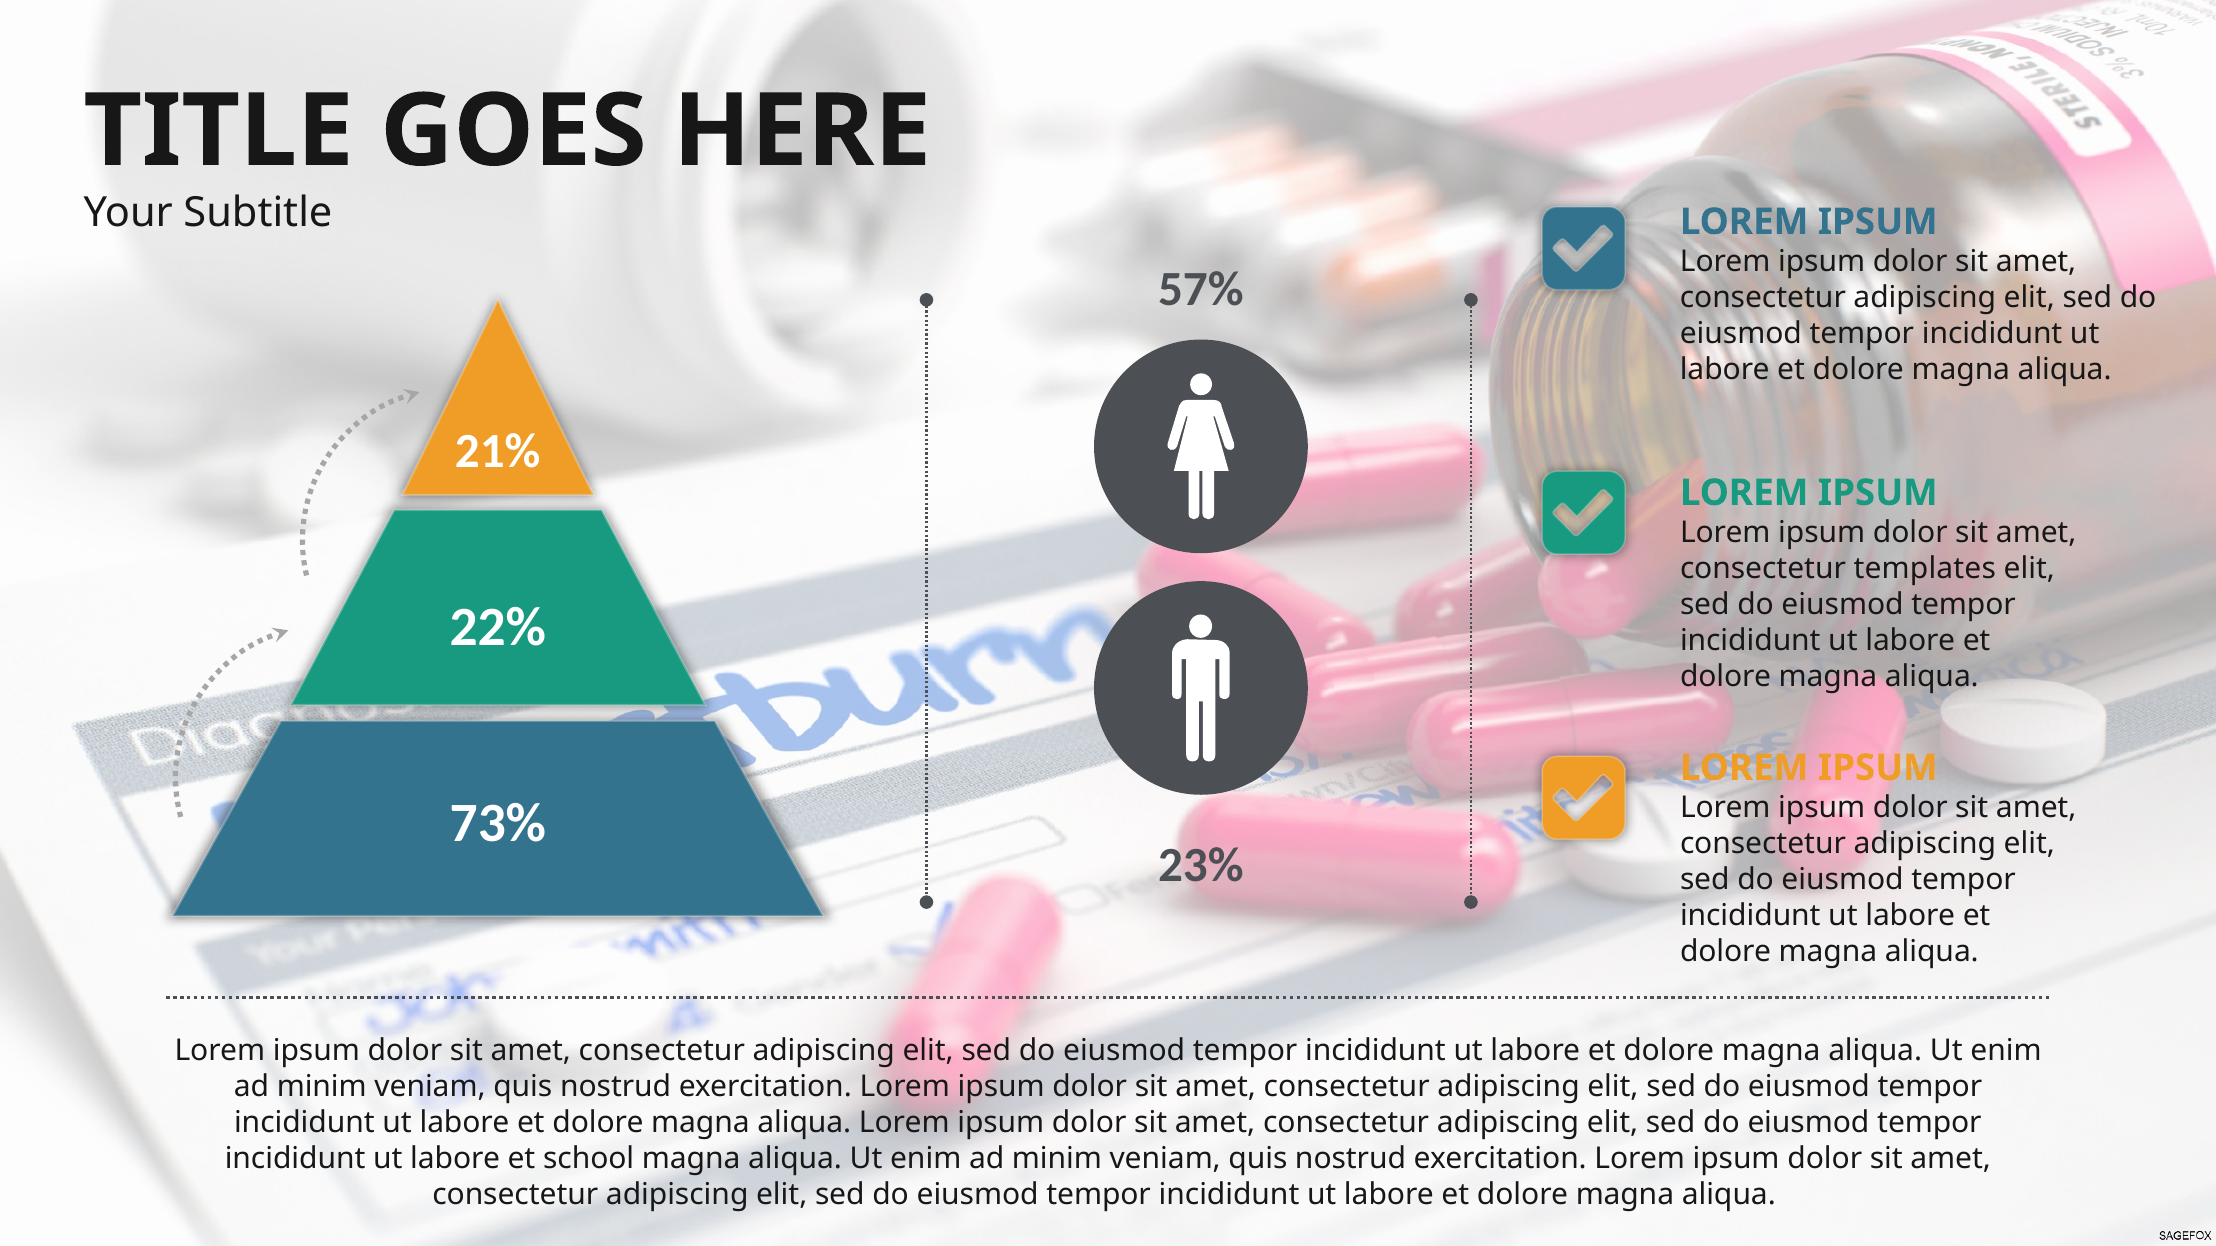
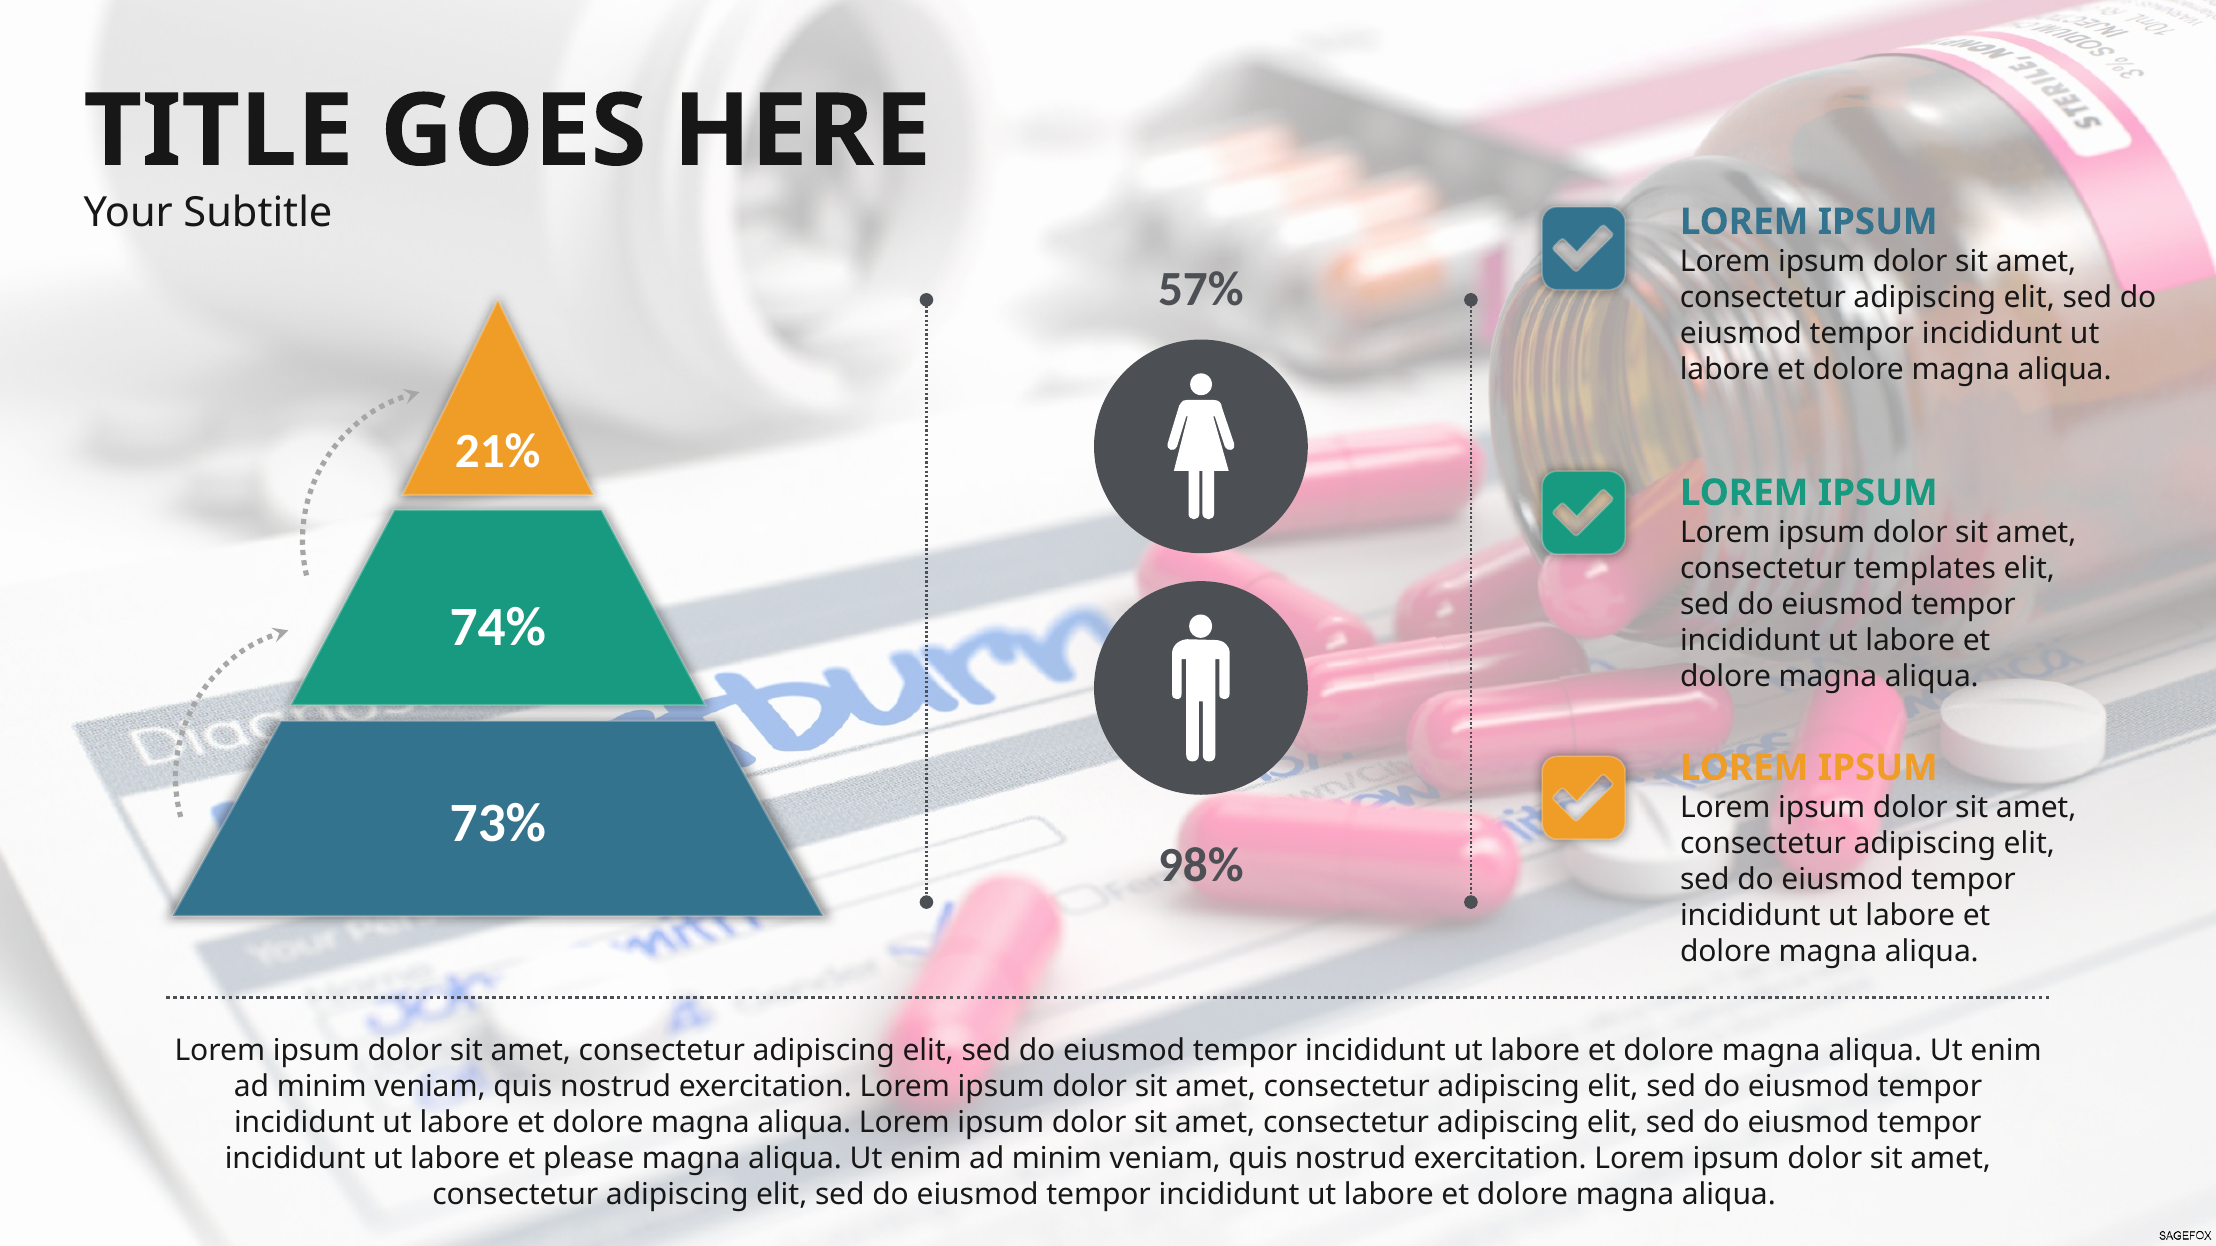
22%: 22% -> 74% (498, 627)
23%: 23% -> 98% (1201, 866)
school: school -> please (589, 1159)
